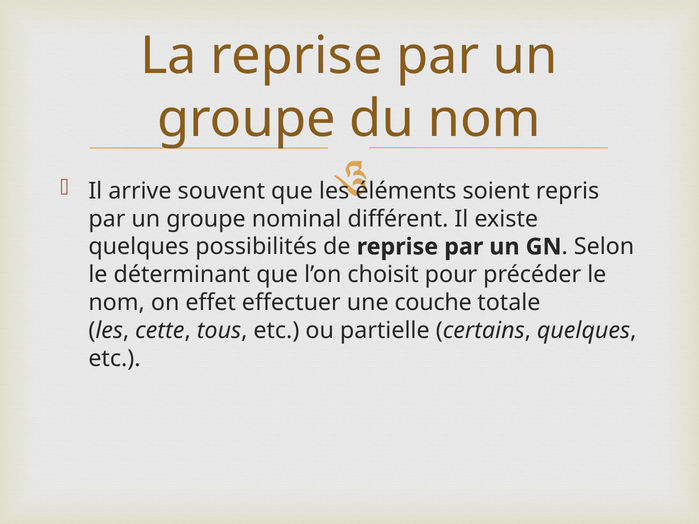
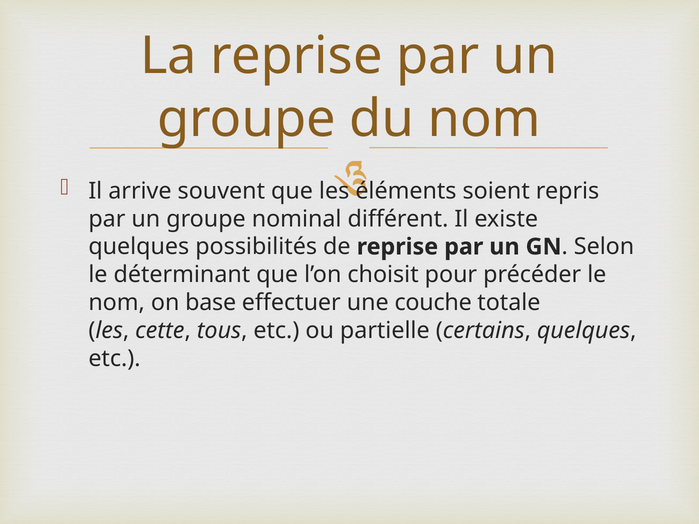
effet: effet -> base (211, 303)
